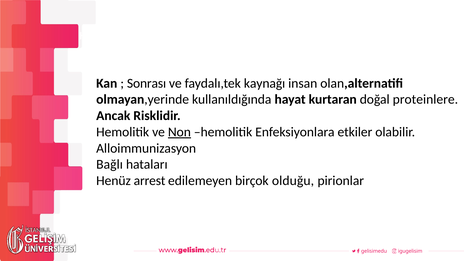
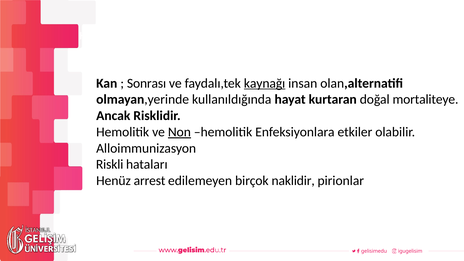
kaynağı underline: none -> present (265, 83)
proteinlere: proteinlere -> mortaliteye (425, 100)
Bağlı: Bağlı -> Riskli (110, 165)
olduğu: olduğu -> naklidir (293, 181)
